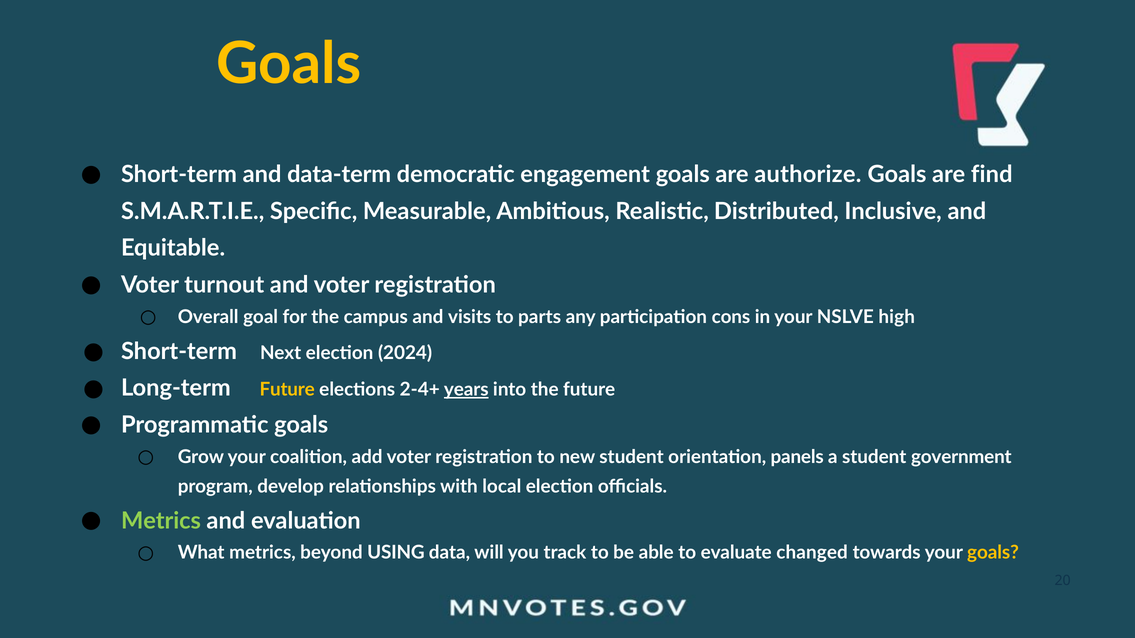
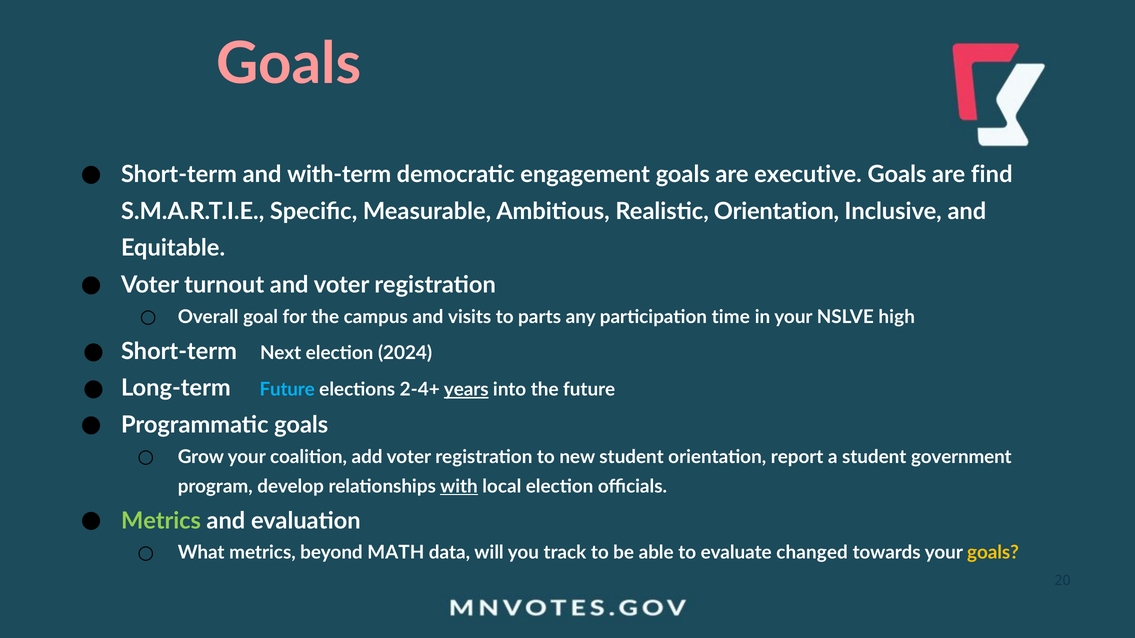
Goals colour: yellow -> pink (289, 64)
data-term: data-term -> with-term (339, 175)
authorize: authorize -> executive (808, 175)
Realistic Distributed: Distributed -> Orientation (776, 211)
cons: cons -> time (731, 317)
Future colour: yellow -> light blue (287, 390)
panels: panels -> report (797, 457)
with underline: none -> present (459, 487)
USING: USING -> MATH (396, 553)
